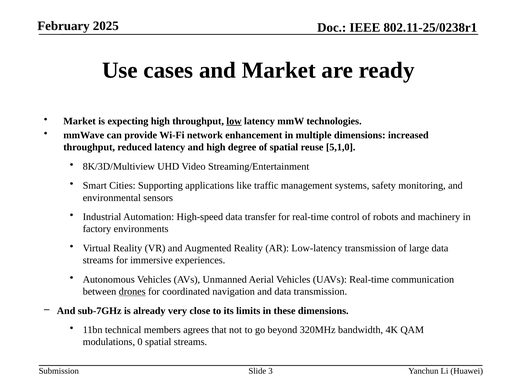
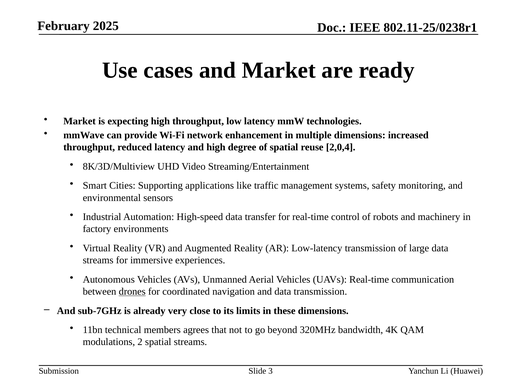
low underline: present -> none (234, 121)
5,1,0: 5,1,0 -> 2,0,4 (341, 148)
0: 0 -> 2 (140, 343)
